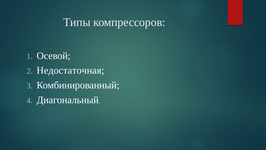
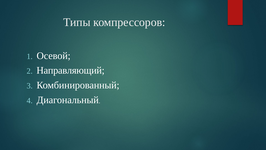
Недостаточная: Недостаточная -> Направляющий (71, 70)
